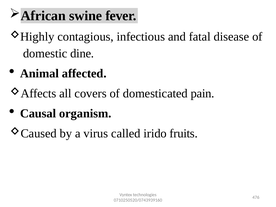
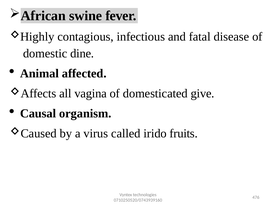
covers: covers -> vagina (91, 93)
pain: pain -> give (203, 93)
